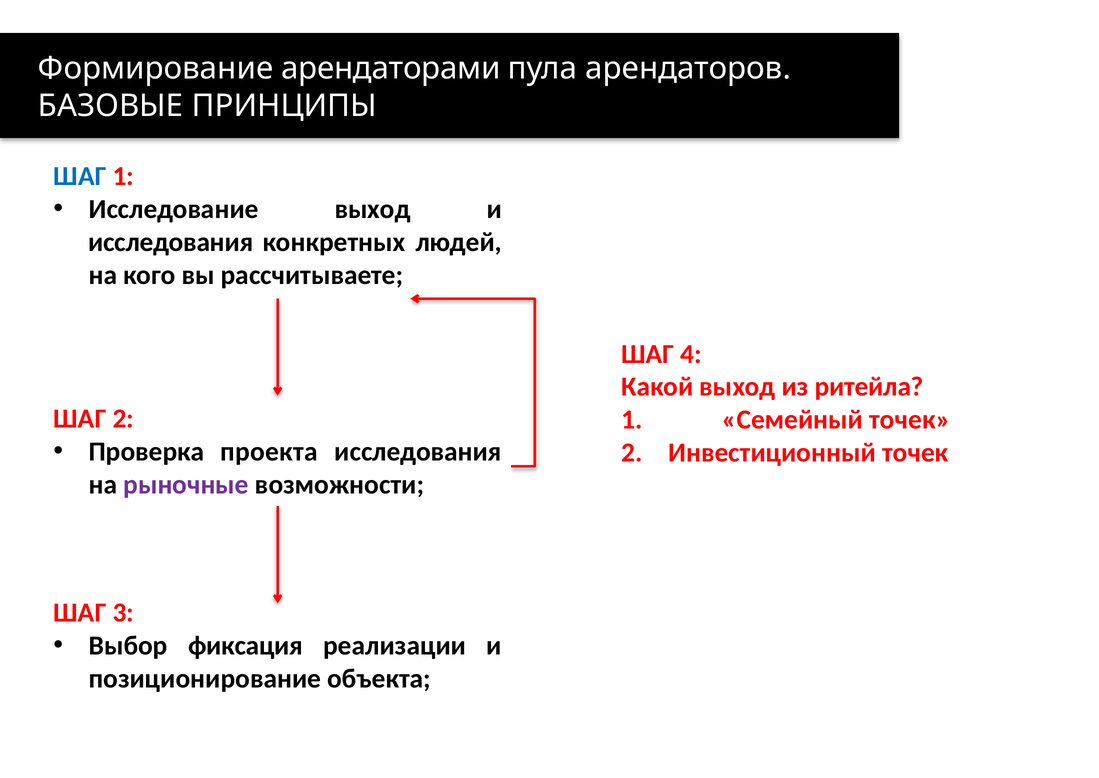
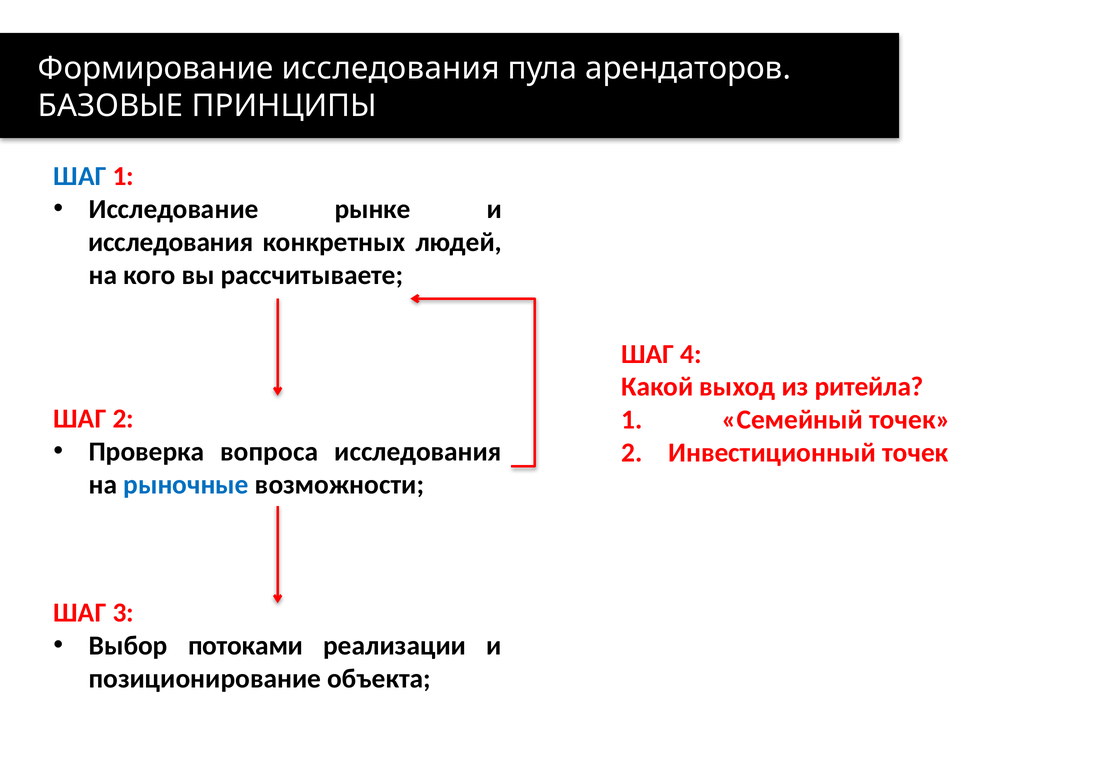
Формирование арендаторами: арендаторами -> исследования (391, 68)
Исследование выход: выход -> рынке (373, 209)
проекта: проекта -> вопроса (269, 451)
рыночные colour: purple -> blue (186, 484)
фиксация: фиксация -> потоками (246, 645)
